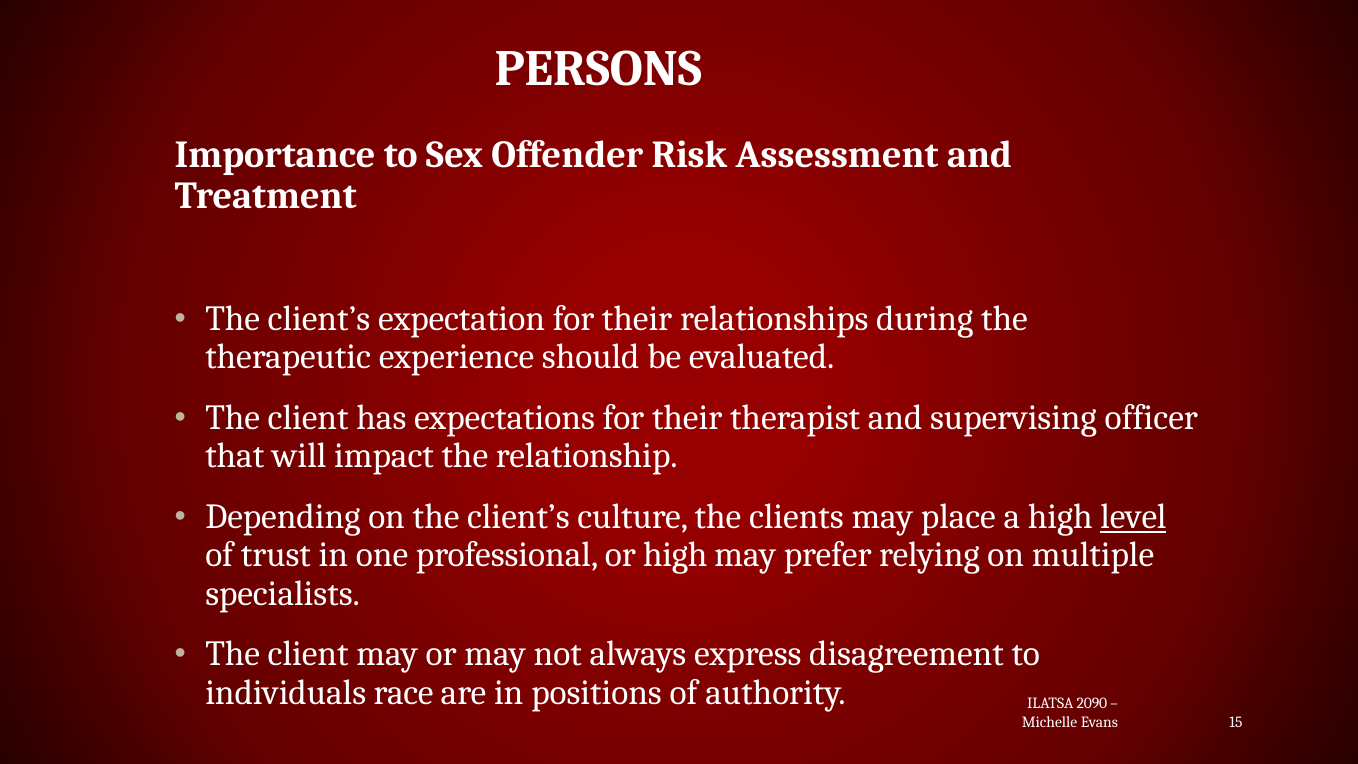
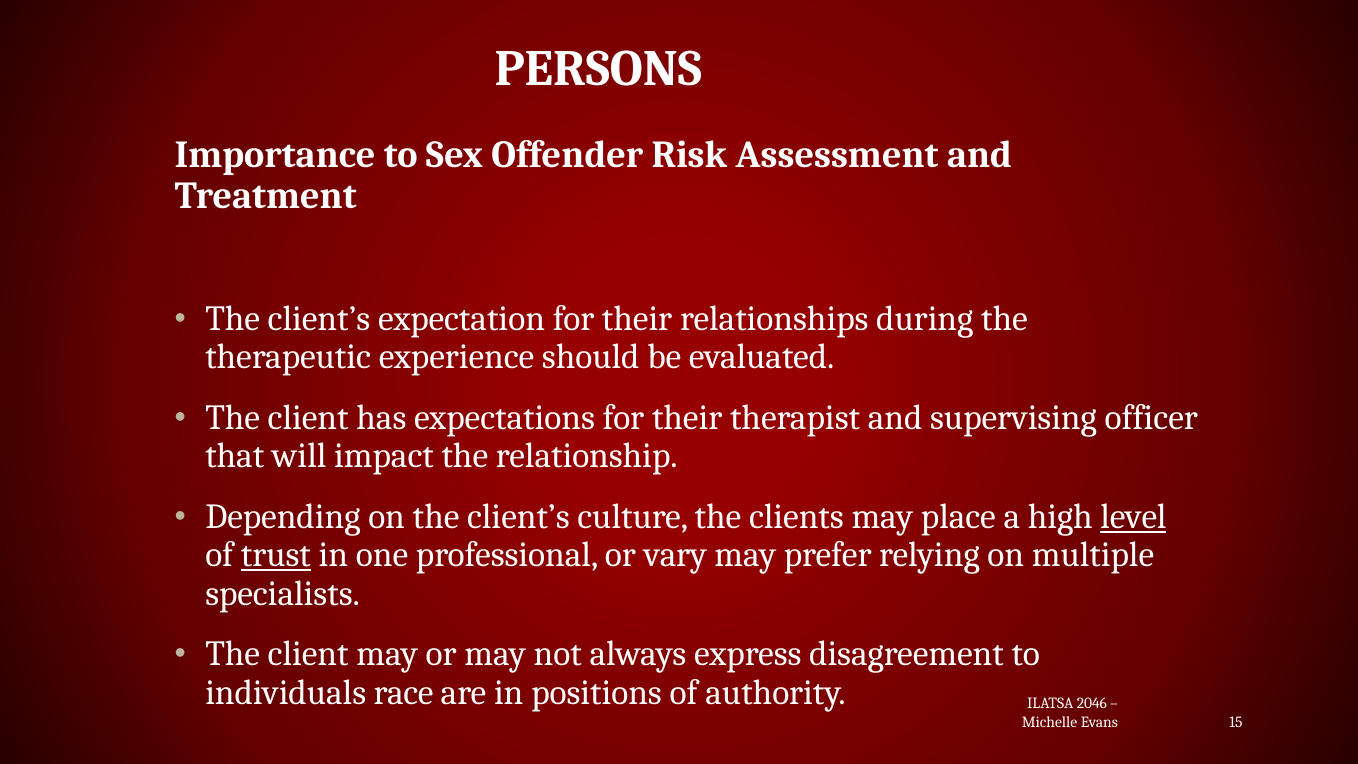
trust underline: none -> present (276, 555)
or high: high -> vary (675, 555)
2090: 2090 -> 2046 (1092, 704)
